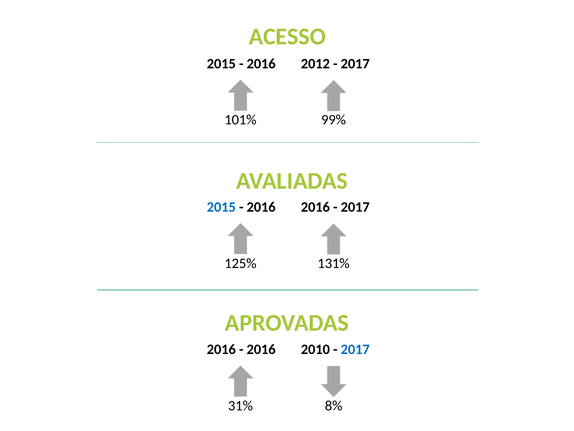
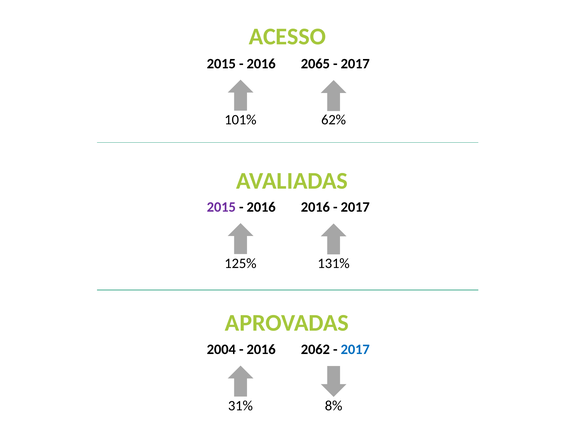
2012: 2012 -> 2065 (315, 64)
99%: 99% -> 62% (334, 120)
2015 colour: blue -> purple (221, 207)
2016: 2016 -> 2004 (221, 349)
2010: 2010 -> 2062 (315, 349)
